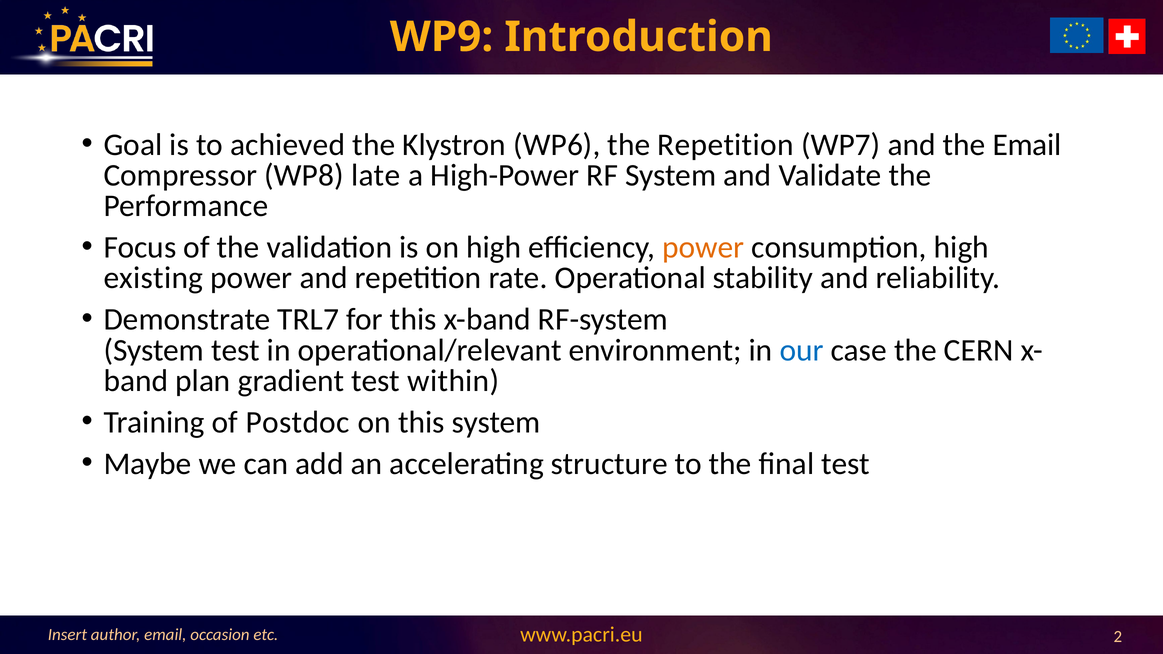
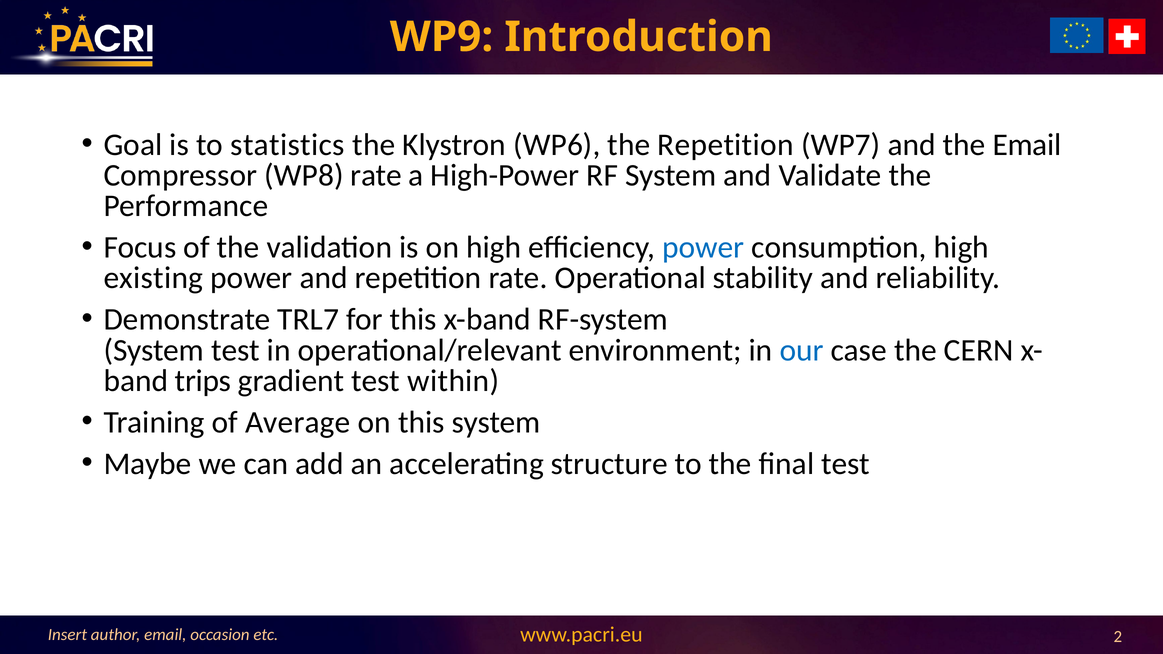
achieved: achieved -> statistics (288, 145)
WP8 late: late -> rate (376, 175)
power colour: orange -> blue (703, 248)
plan: plan -> trips (203, 381)
Postdoc: Postdoc -> Average (298, 422)
